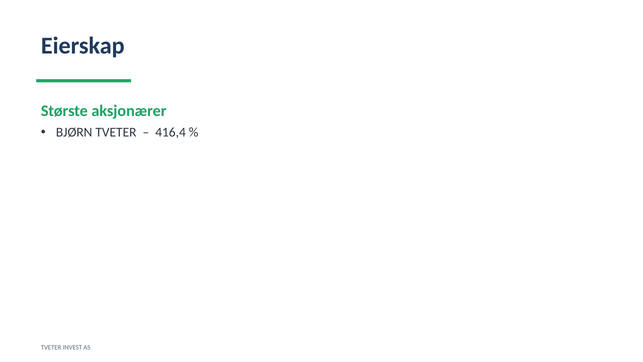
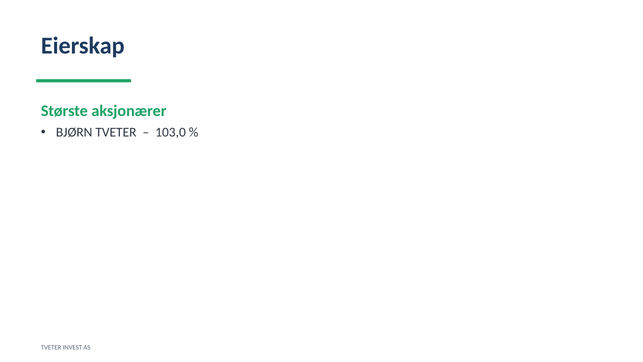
416,4: 416,4 -> 103,0 (171, 132)
